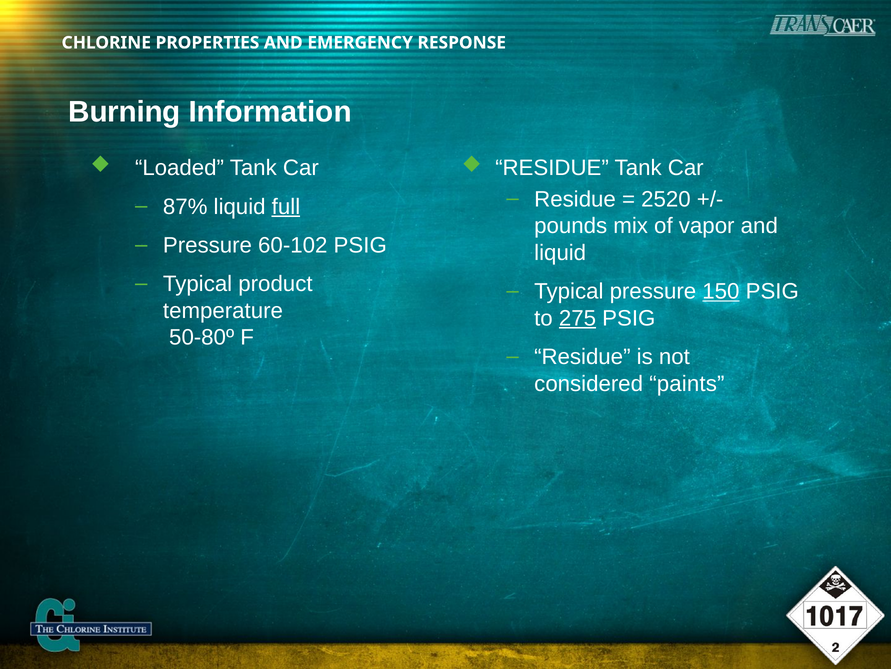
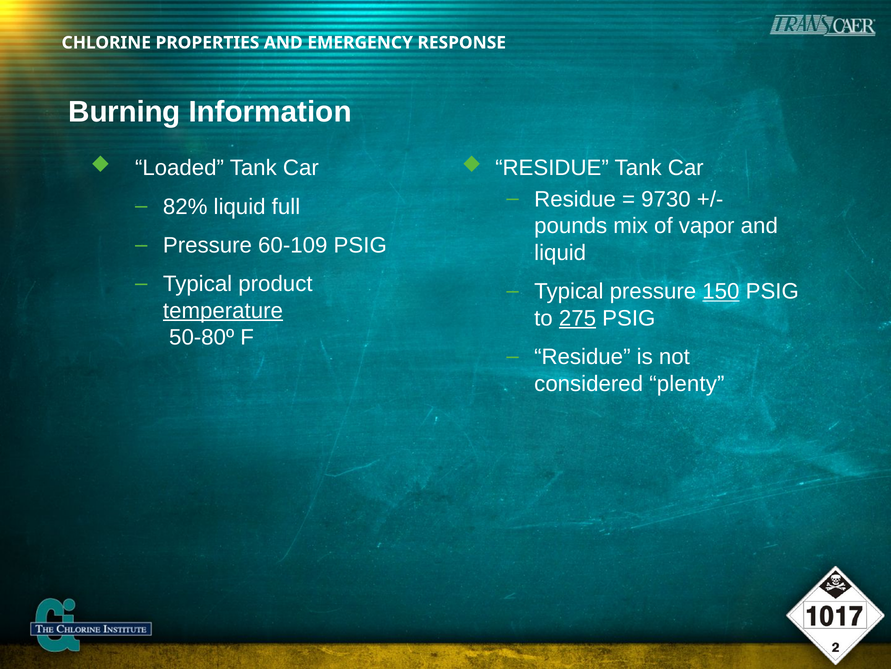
2520: 2520 -> 9730 (666, 199)
87%: 87% -> 82% (185, 206)
full underline: present -> none (286, 206)
60-102: 60-102 -> 60-109 (293, 245)
temperature underline: none -> present (223, 310)
paints: paints -> plenty (687, 383)
